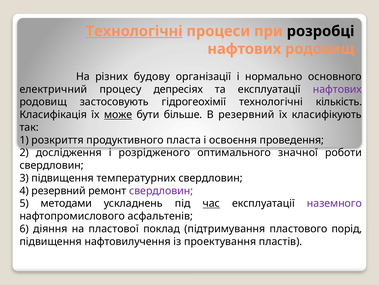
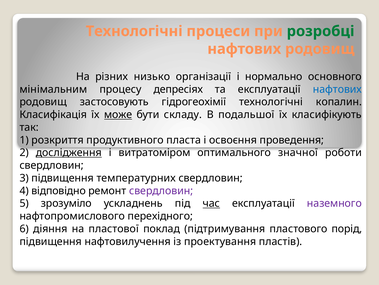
Технологічні underline: present -> none (134, 31)
розробці colour: black -> green (321, 31)
будову: будову -> низько (152, 76)
електричний: електричний -> мінімальним (53, 89)
нафтових colour: purple -> blue (337, 89)
кількість: кількість -> копалин (339, 102)
більше: більше -> складу (183, 114)
В резервний: резервний -> подальшої (246, 114)
дослідження underline: none -> present (69, 152)
розрідженого: розрідженого -> витратоміром (155, 152)
4 резервний: резервний -> відповідно (59, 190)
методами: методами -> зрозуміло (66, 203)
асфальтенів: асфальтенів -> перехідного (160, 216)
